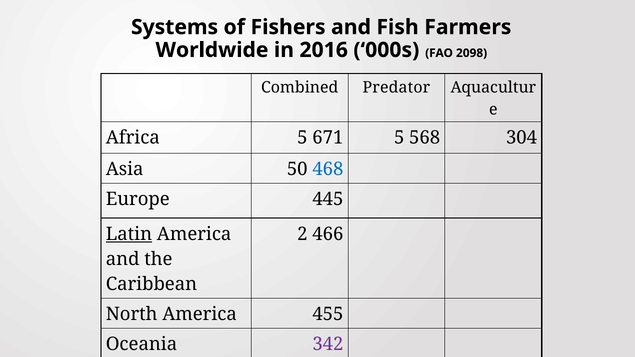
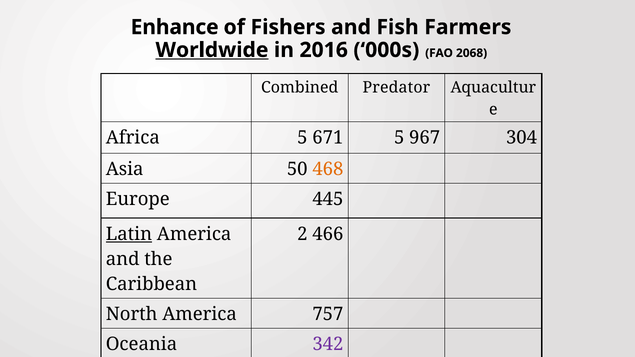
Systems: Systems -> Enhance (175, 27)
Worldwide underline: none -> present (212, 50)
2098: 2098 -> 2068 (472, 53)
568: 568 -> 967 (425, 138)
468 colour: blue -> orange (328, 169)
455: 455 -> 757 (328, 314)
